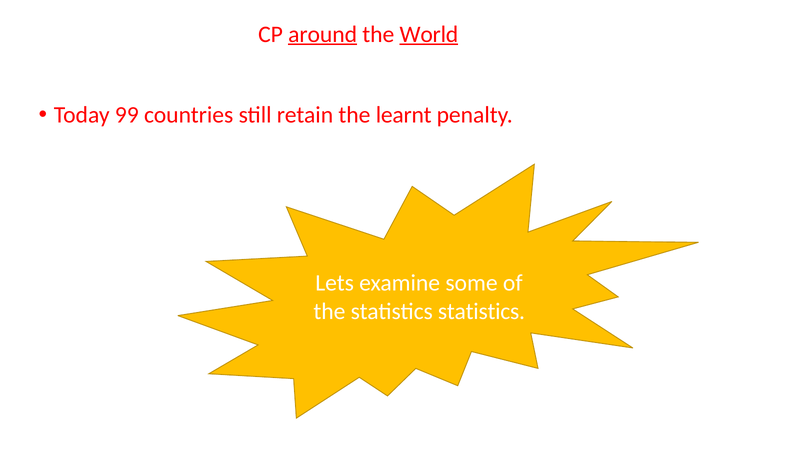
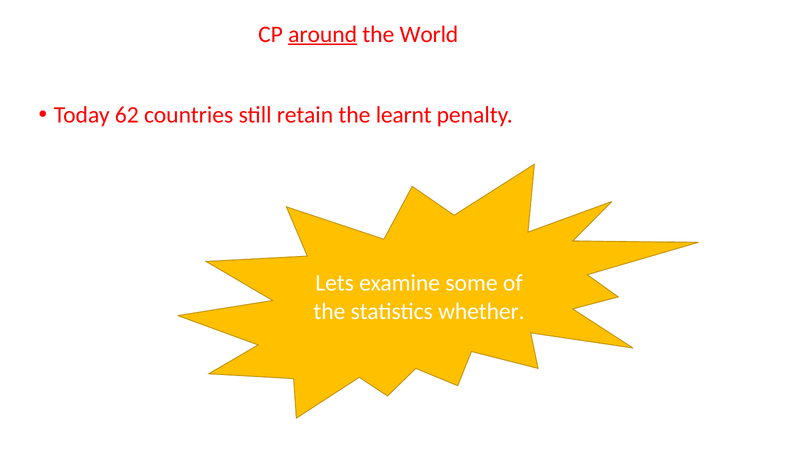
World underline: present -> none (429, 34)
99: 99 -> 62 (127, 115)
statistics statistics: statistics -> whether (481, 311)
